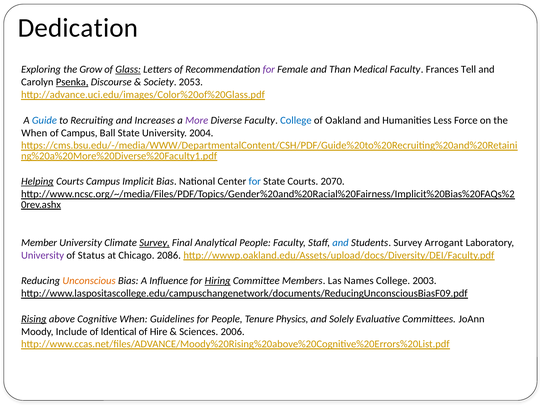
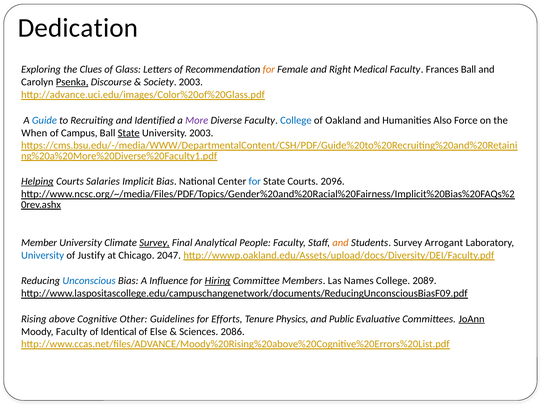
Grow: Grow -> Clues (91, 69)
Glass underline: present -> none (128, 69)
for colour: purple -> orange (269, 69)
Than: Than -> Right (340, 69)
Frances Tell: Tell -> Ball (469, 69)
Society 2053: 2053 -> 2003 (191, 82)
Increases: Increases -> Identified (155, 120)
Less: Less -> Also (443, 120)
State underline: none -> present (129, 133)
University 2004: 2004 -> 2003 (201, 133)
Courts Campus: Campus -> Salaries (103, 181)
2070: 2070 -> 2096 (333, 181)
and colour: blue -> orange (340, 243)
University colour: purple -> blue (43, 255)
Status: Status -> Justify (91, 255)
2086: 2086 -> 2047 (169, 255)
Unconscious colour: orange -> blue (89, 281)
2003: 2003 -> 2089 (425, 281)
Rising underline: present -> none (34, 319)
Cognitive When: When -> Other (133, 319)
for People: People -> Efforts (227, 319)
Solely: Solely -> Public (342, 319)
JoAnn underline: none -> present (472, 319)
Moody Include: Include -> Faculty (72, 331)
Hire: Hire -> Else (159, 331)
2006: 2006 -> 2086 (233, 331)
